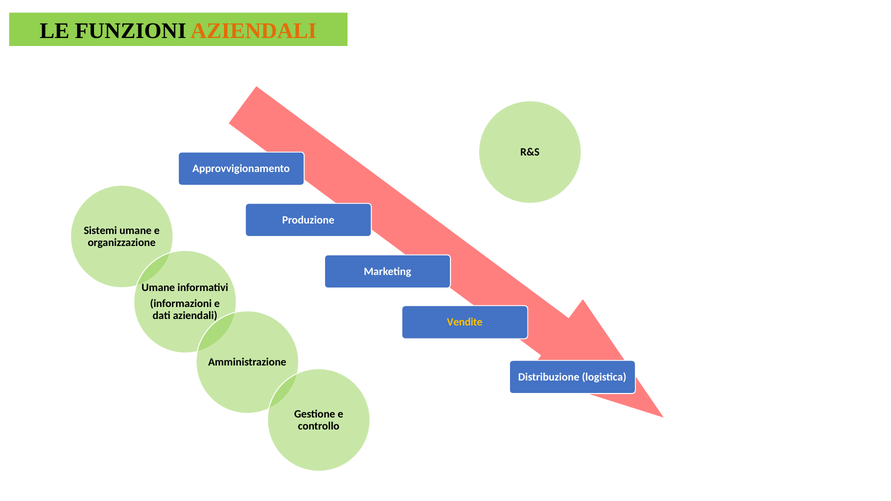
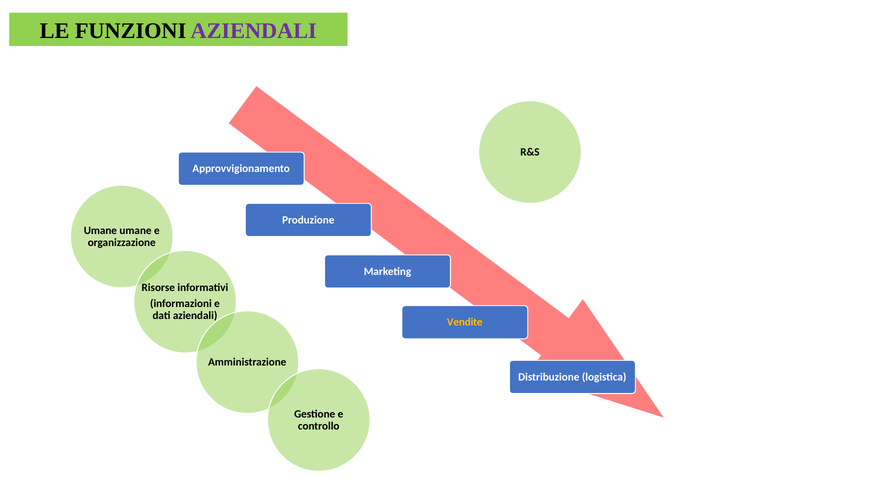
AZIENDALI colour: orange -> purple (254, 31)
Sistemi: Sistemi -> Umane (100, 231)
Umane: Umane -> Risorse (158, 288)
